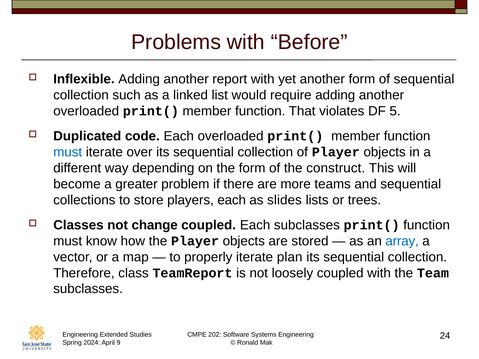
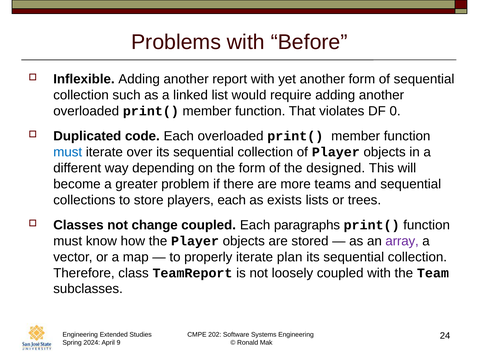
5: 5 -> 0 (395, 111)
construct: construct -> designed (336, 168)
slides: slides -> exists (284, 200)
Each subclasses: subclasses -> paragraphs (307, 225)
array colour: blue -> purple (402, 241)
